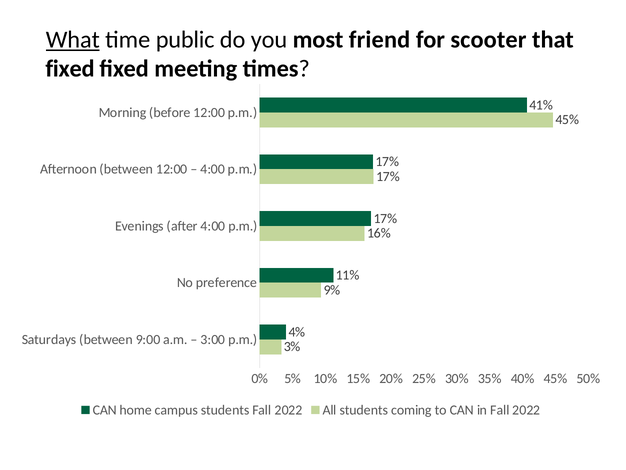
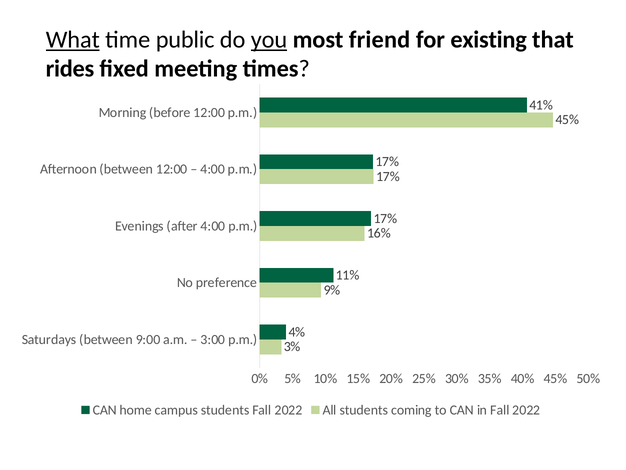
you underline: none -> present (269, 40)
scooter: scooter -> existing (489, 40)
fixed: fixed -> rides (70, 69)
